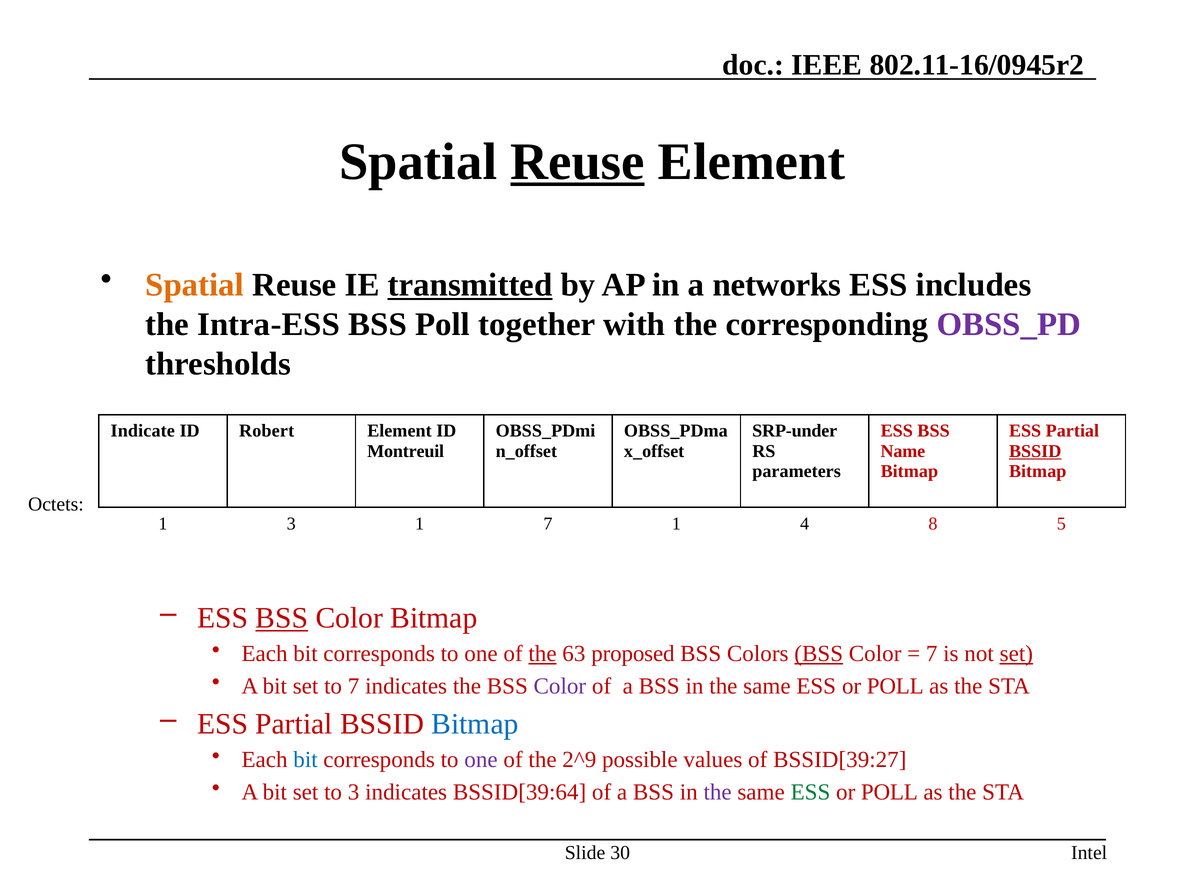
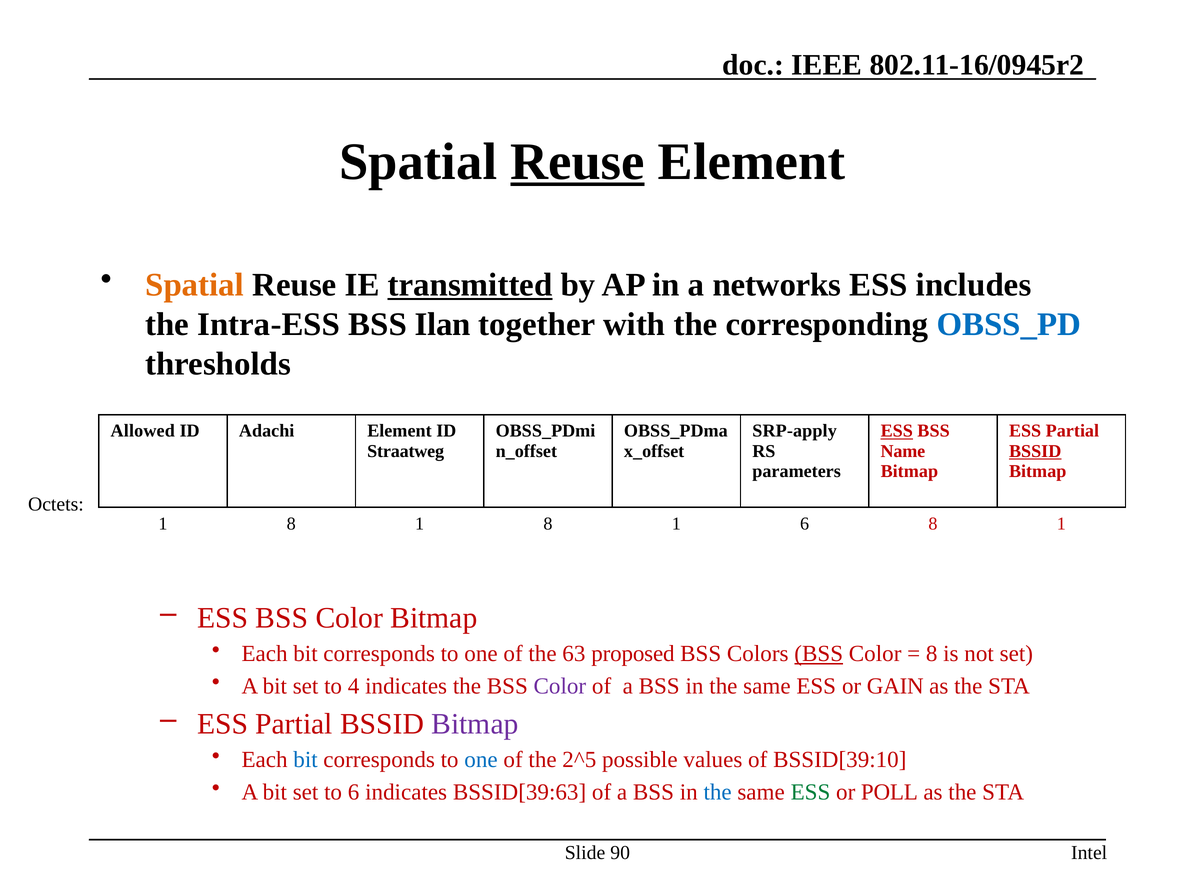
BSS Poll: Poll -> Ilan (443, 324)
OBSS_PD colour: purple -> blue (1009, 324)
Indicate: Indicate -> Allowed (143, 431)
Robert: Robert -> Adachi (267, 431)
SRP-under: SRP-under -> SRP-apply (795, 431)
ESS underline: none -> present (897, 431)
Montreuil: Montreuil -> Straatweg (406, 451)
3: 3 -> 8 (291, 523)
7: 7 -> 8 (548, 523)
1 4: 4 -> 6 (805, 523)
5: 5 -> 1 (1061, 523)
BSS underline: present -> none (282, 618)
the underline: present -> none (543, 654)
7: 7 -> 8 (932, 654)
set underline: present -> none (1016, 654)
to 7: 7 -> 4 (354, 686)
POLL: POLL -> GAIN (895, 686)
Bitmap colour: blue -> purple (475, 724)
one colour: purple -> blue (481, 760)
2^9: 2^9 -> 2^5 (579, 760)
BSSID[39:27: BSSID[39:27 -> BSSID[39:10 (840, 760)
to 3: 3 -> 6 (354, 792)
BSSID[39:64: BSSID[39:64 -> BSSID[39:63 (520, 792)
the colour: purple -> blue (718, 792)
30: 30 -> 90 (620, 852)
